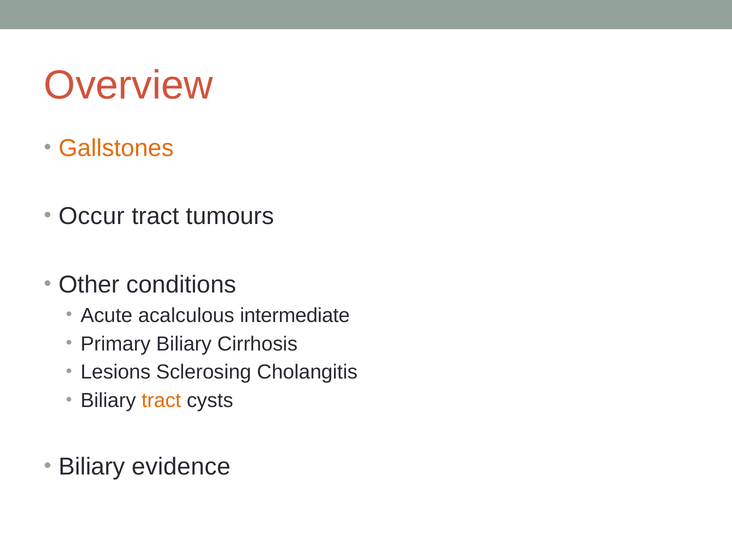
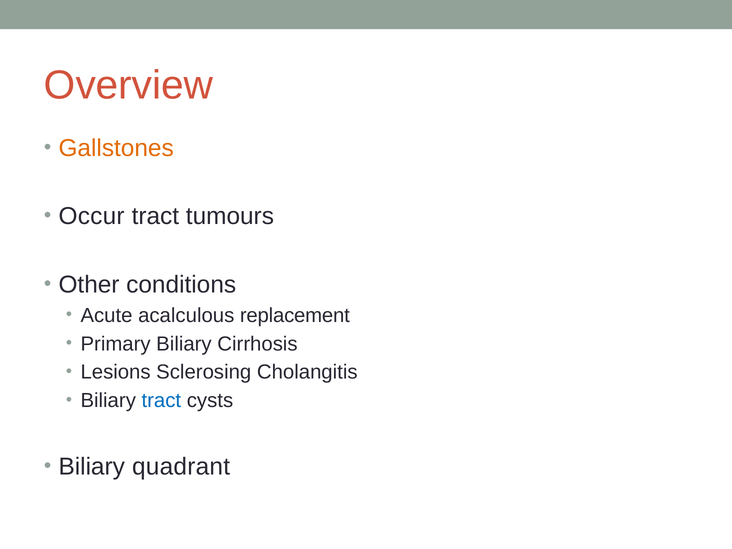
intermediate: intermediate -> replacement (295, 315)
tract colour: orange -> blue (161, 401)
evidence: evidence -> quadrant (181, 467)
